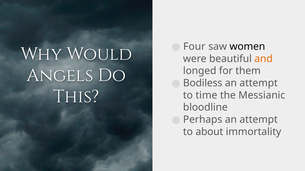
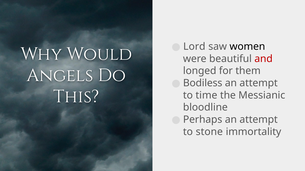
Four: Four -> Lord (194, 47)
and colour: orange -> red (264, 59)
about: about -> stone (209, 132)
